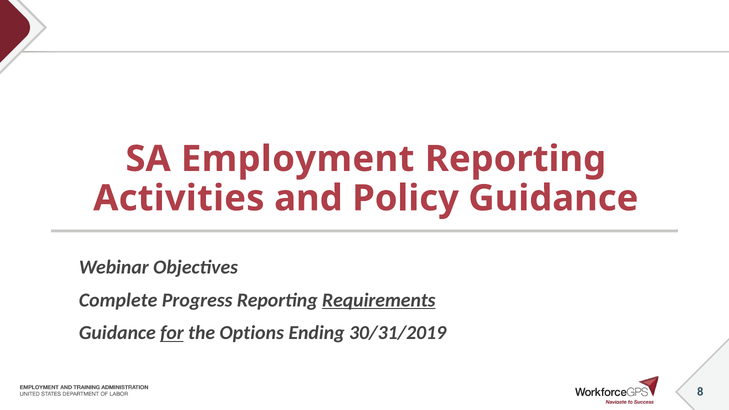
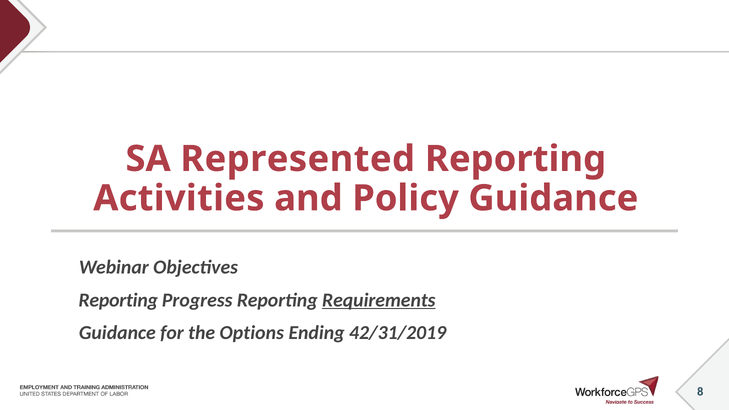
Employment: Employment -> Represented (298, 159)
Complete: Complete -> Reporting (118, 300)
for underline: present -> none (172, 333)
30/31/2019: 30/31/2019 -> 42/31/2019 (398, 333)
